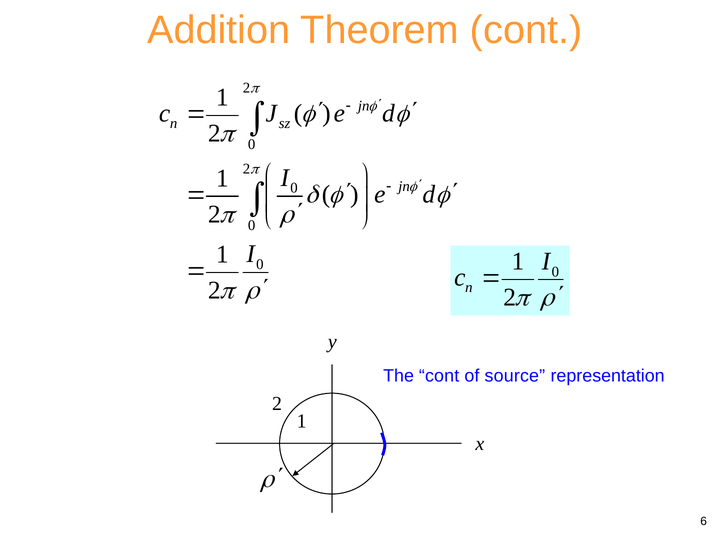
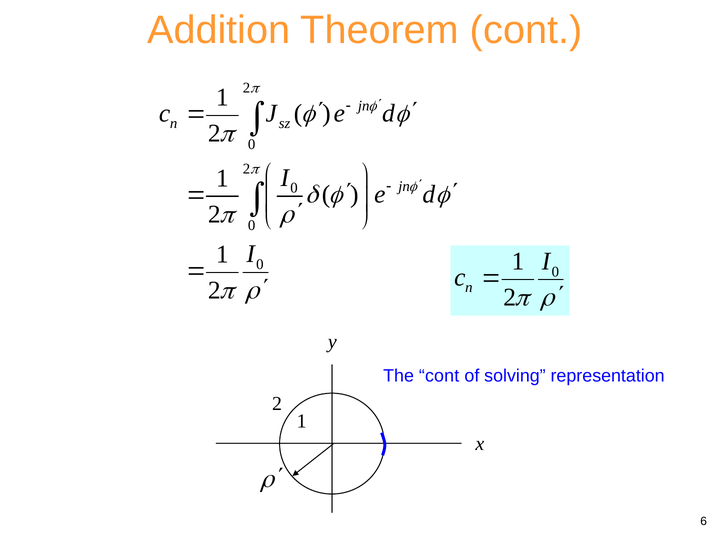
source: source -> solving (515, 376)
